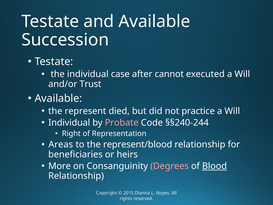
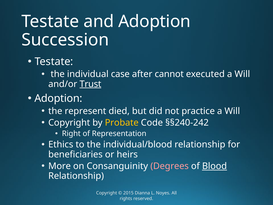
and Available: Available -> Adoption (154, 21)
Trust underline: none -> present (90, 84)
Available: Available -> Adoption (58, 98)
Individual: Individual -> Copyright (69, 123)
Probate colour: pink -> yellow (122, 123)
§§240-244: §§240-244 -> §§240-242 (187, 123)
Areas: Areas -> Ethics (61, 144)
represent/blood: represent/blood -> individual/blood (138, 144)
